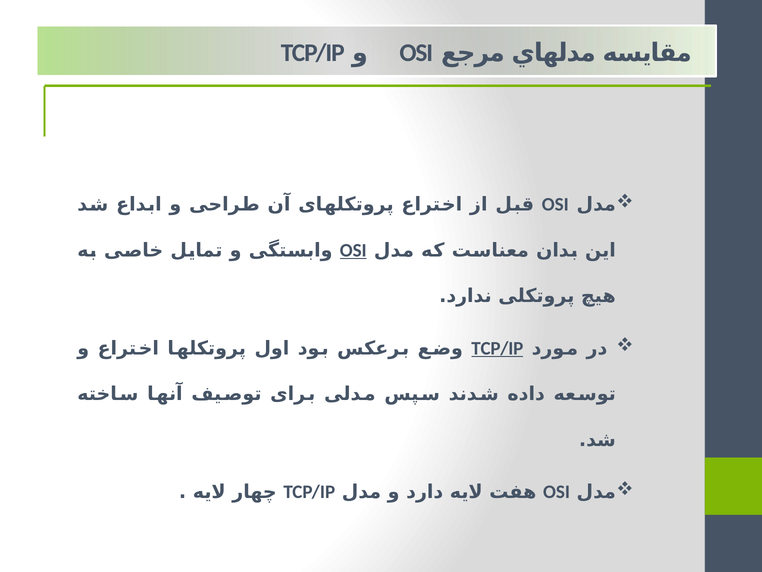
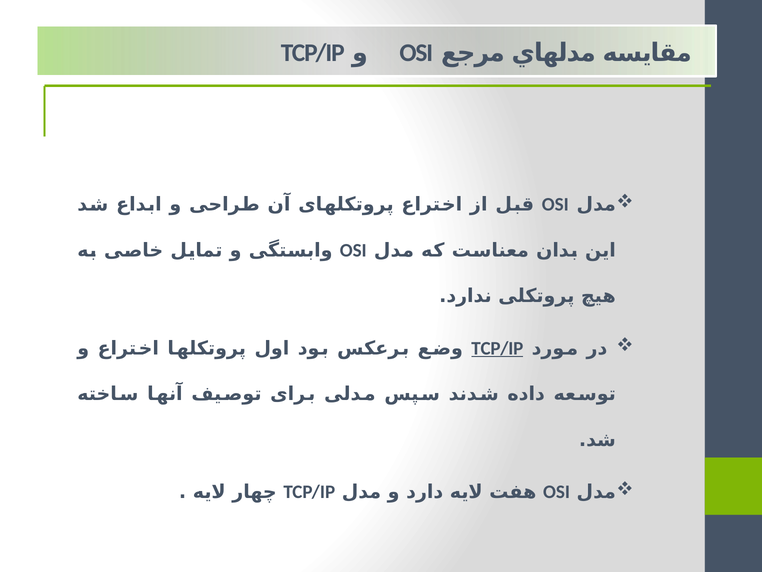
OSI underline: present -> none (353, 250)
